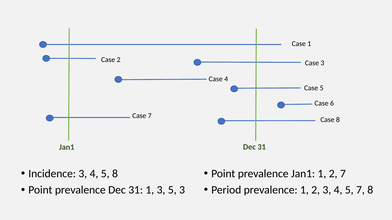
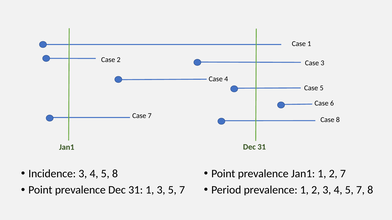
3 5 3: 3 -> 7 (182, 190)
